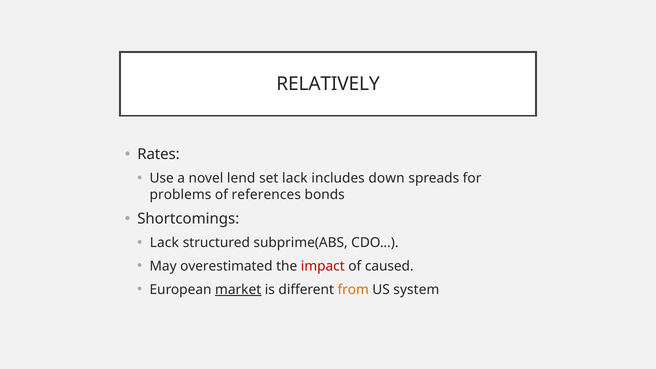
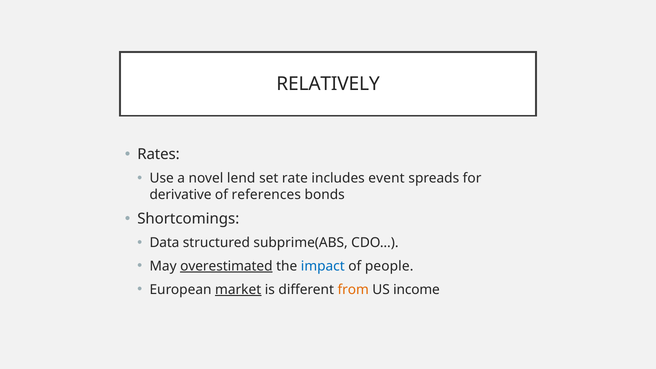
set lack: lack -> rate (295, 178)
down: down -> event (387, 178)
problems: problems -> derivative (181, 195)
Lack: Lack -> Data (164, 243)
overestimated underline: none -> present (226, 266)
impact colour: red -> blue (323, 266)
caused: caused -> people (389, 266)
system: system -> income (416, 290)
